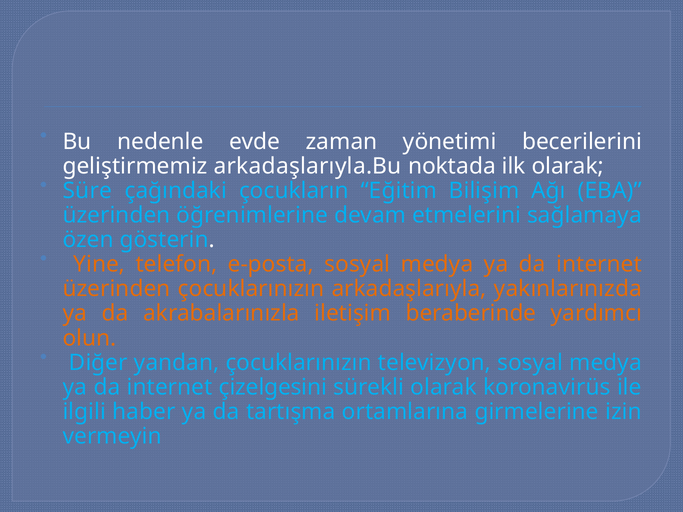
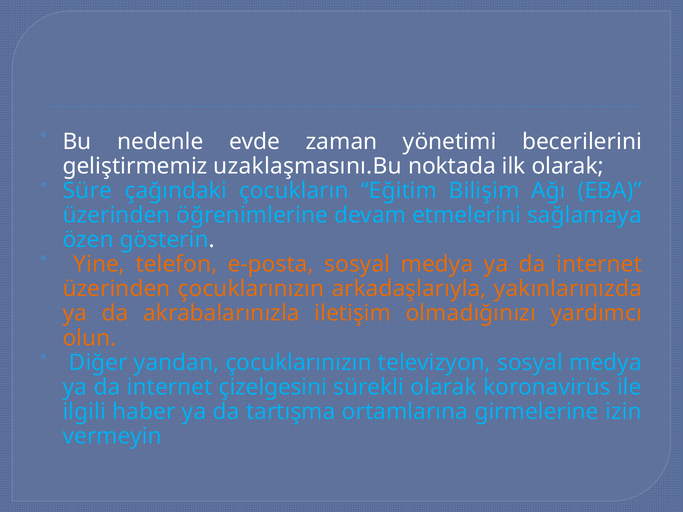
arkadaşlarıyla.Bu: arkadaşlarıyla.Bu -> uzaklaşmasını.Bu (308, 166)
beraberinde: beraberinde -> olmadığınızı (471, 314)
